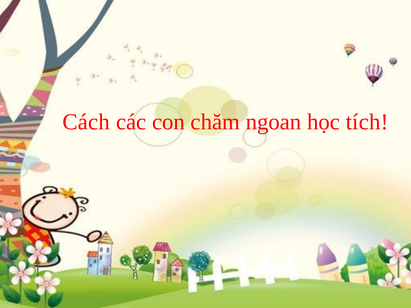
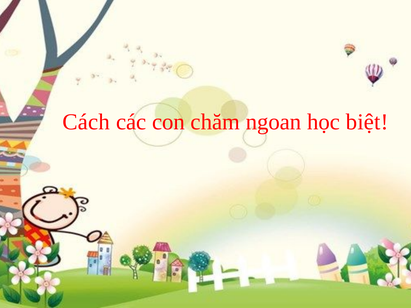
tích: tích -> biệt (367, 122)
